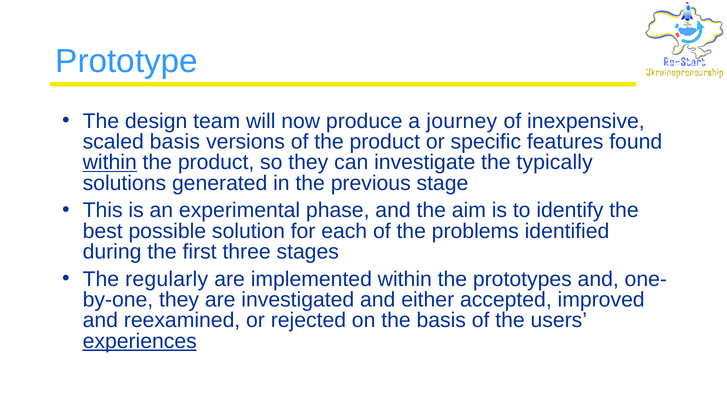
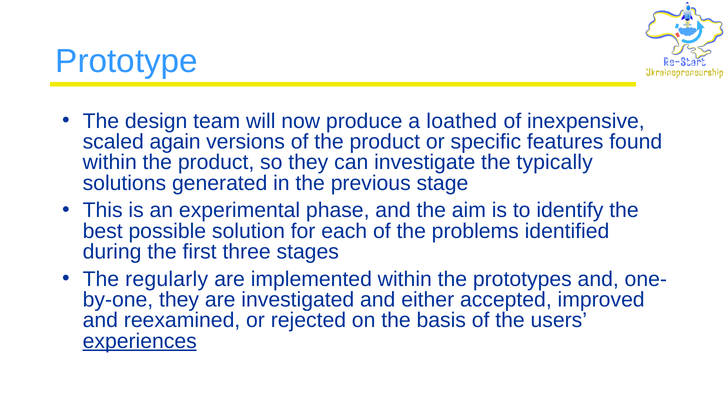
journey: journey -> loathed (462, 121)
scaled basis: basis -> again (175, 142)
within underline: present -> none (110, 162)
